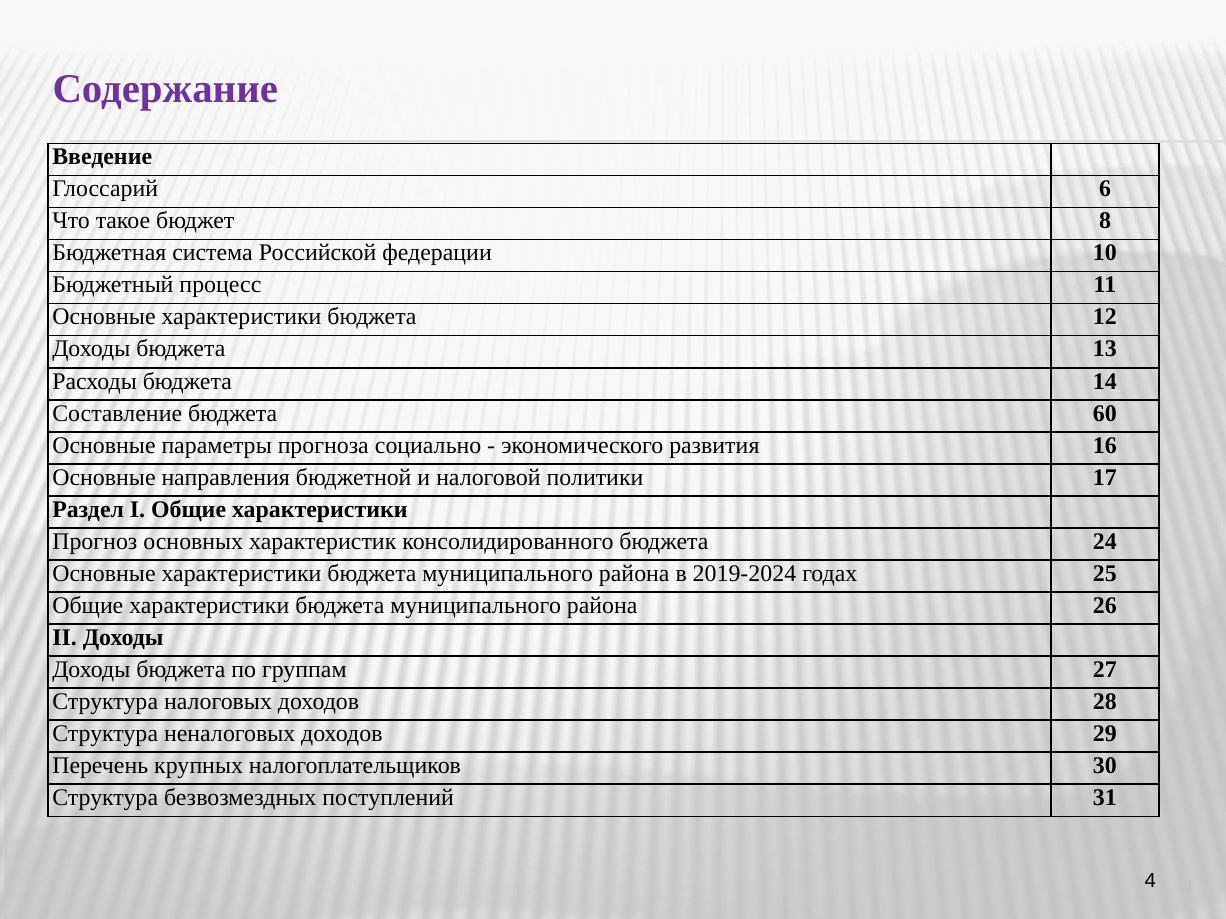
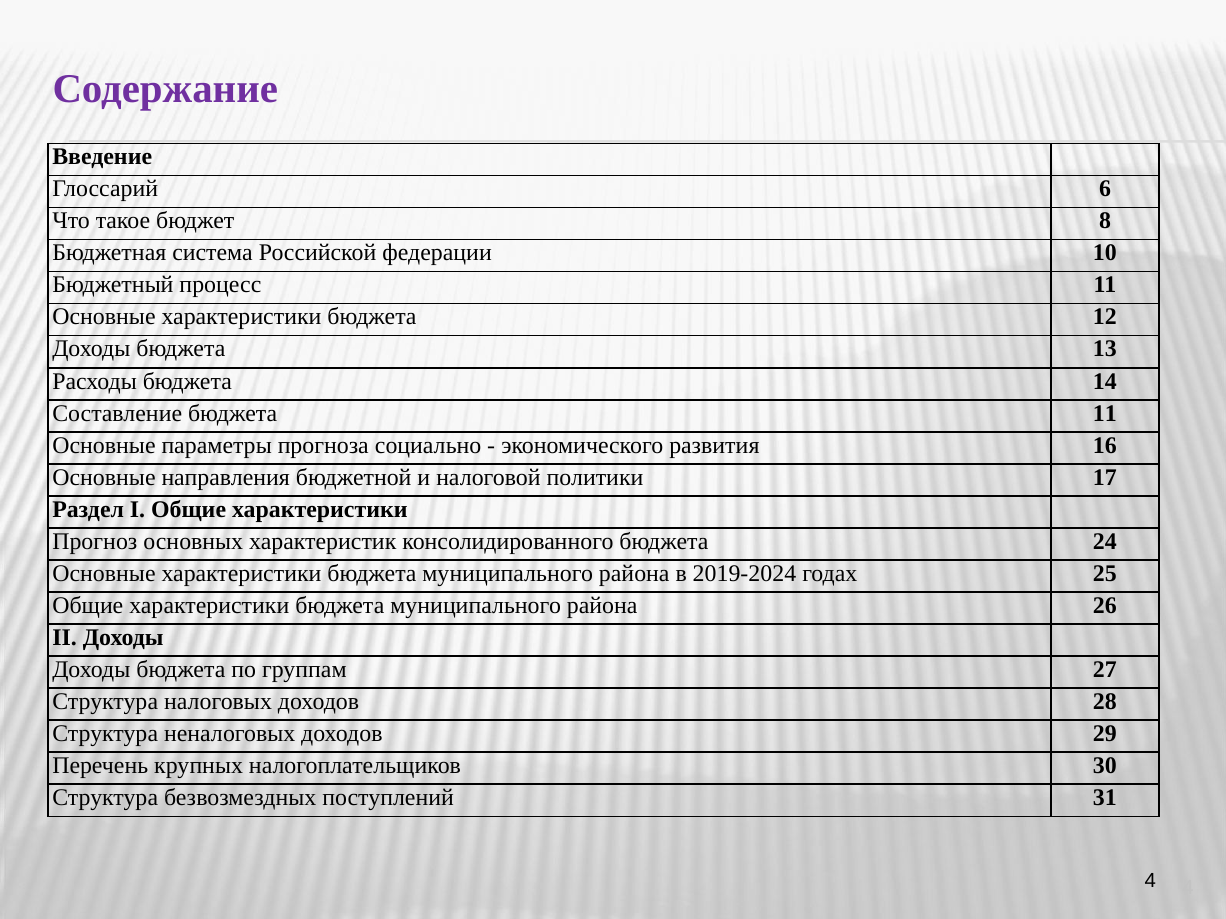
бюджета 60: 60 -> 11 (1105, 413)
